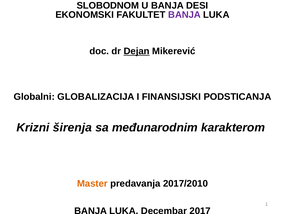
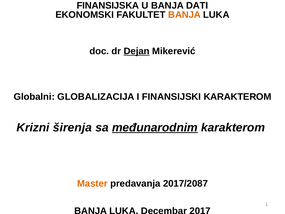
SLOBODNOM: SLOBODNOM -> FINANSIJSKA (108, 6)
DESI: DESI -> DATI (197, 6)
BANJA colour: purple -> orange (185, 15)
FINANSIJSKI PODSTICANJA: PODSTICANJA -> KARAKTEROM (238, 97)
međunarodnim underline: none -> present (155, 127)
2017/2010: 2017/2010 -> 2017/2087 (185, 183)
